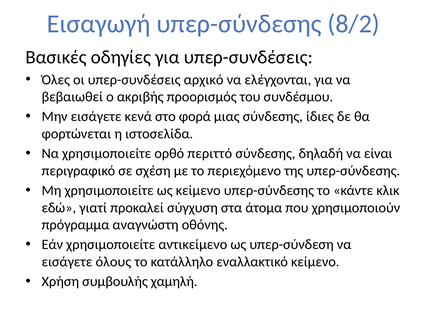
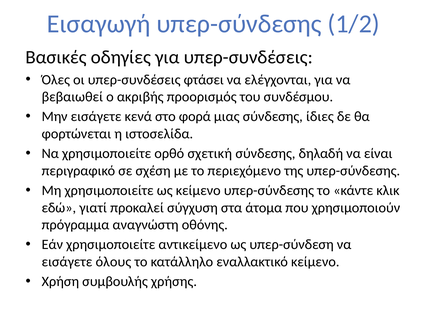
8/2: 8/2 -> 1/2 (354, 24)
αρχικό: αρχικό -> φτάσει (204, 80)
περιττό: περιττό -> σχετική (210, 154)
χαμηλή: χαμηλή -> χρήσης (174, 282)
